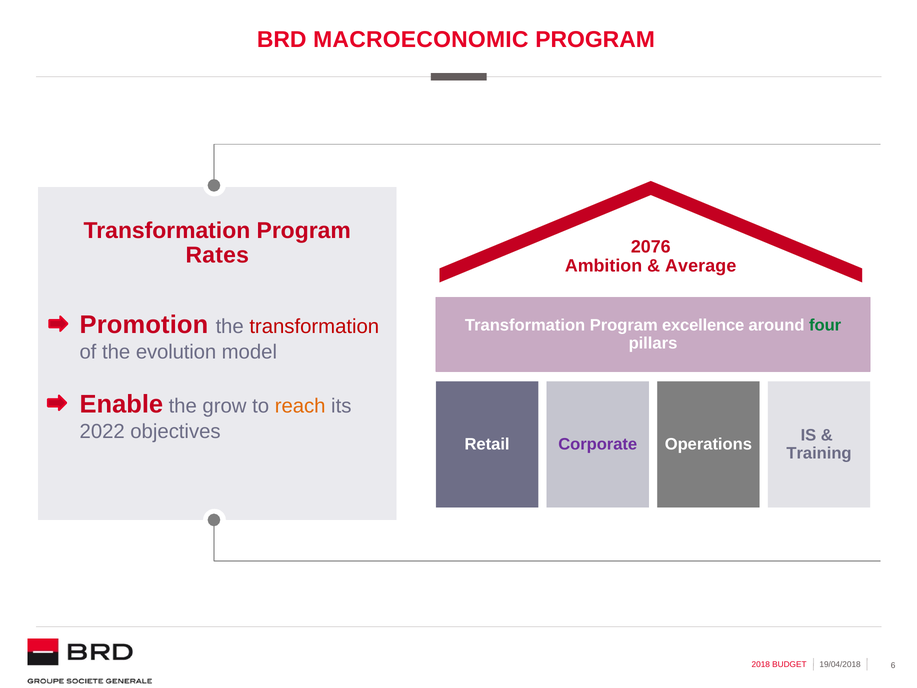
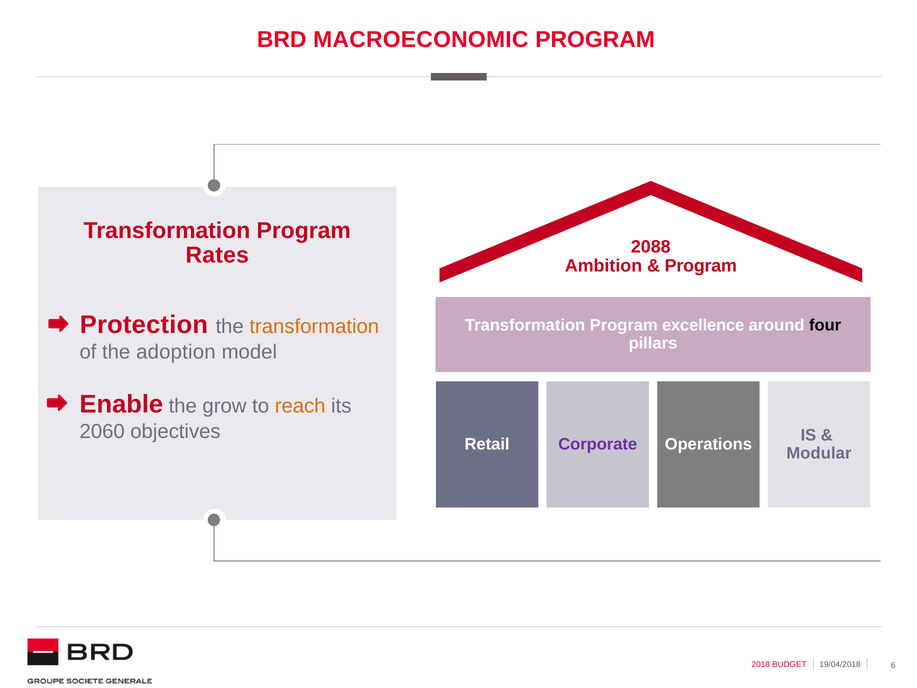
2076: 2076 -> 2088 (651, 247)
Average: Average -> Program (701, 266)
Promotion: Promotion -> Protection (144, 325)
transformation colour: red -> orange (314, 326)
four colour: green -> black (825, 325)
evolution: evolution -> adoption (176, 352)
2022: 2022 -> 2060 (102, 431)
Training: Training -> Modular (819, 453)
